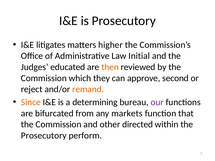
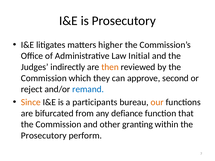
educated: educated -> indirectly (68, 67)
remand colour: orange -> blue (88, 89)
determining: determining -> participants (95, 102)
our colour: purple -> orange (157, 102)
markets: markets -> defiance (127, 114)
directed: directed -> granting (138, 125)
